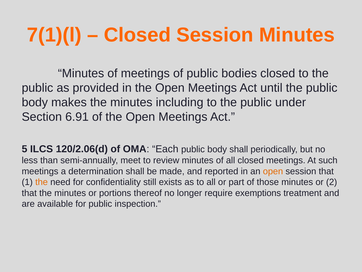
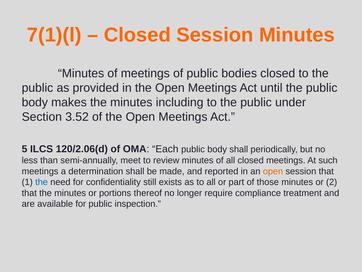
6.91: 6.91 -> 3.52 (77, 117)
the colour: orange -> blue (42, 182)
exemptions: exemptions -> compliance (258, 193)
